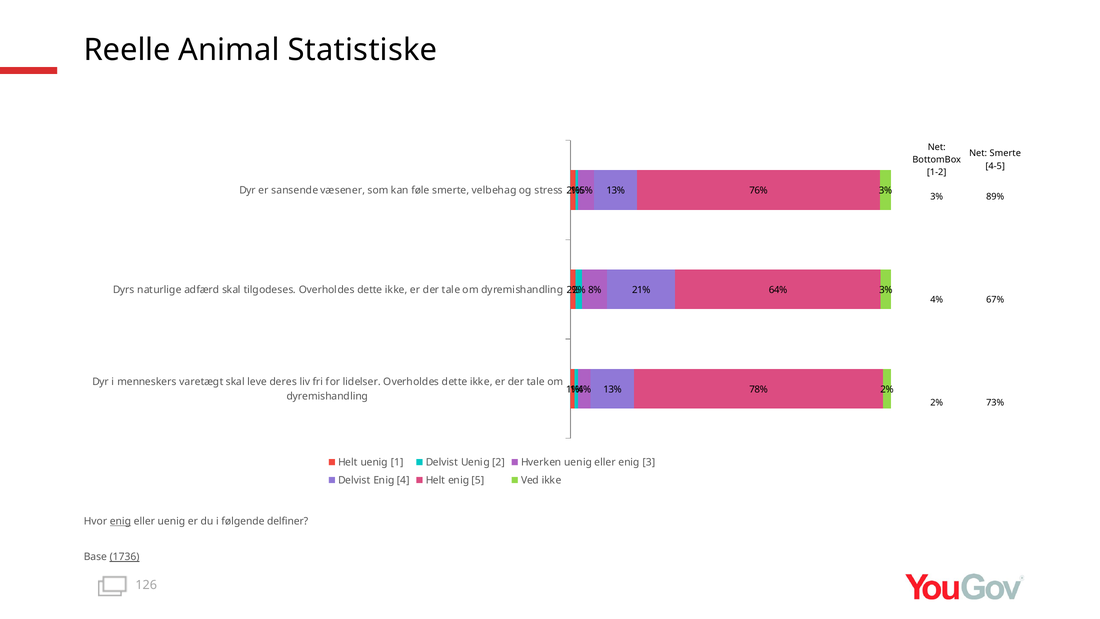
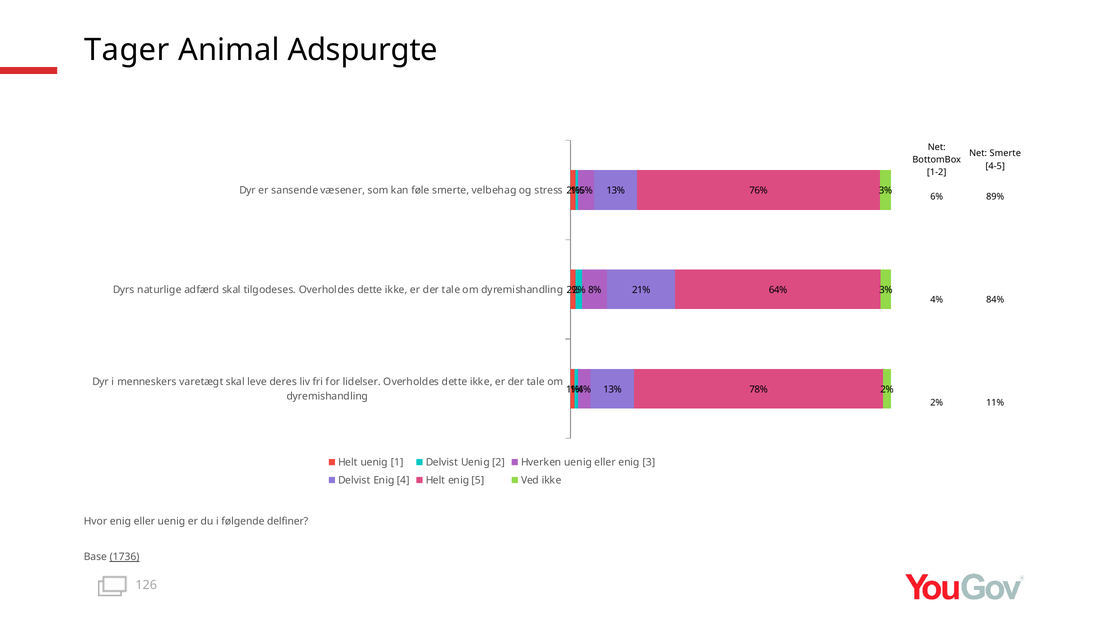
Reelle: Reelle -> Tager (127, 50)
Statistiske: Statistiske -> Adspurgte (363, 50)
3%: 3% -> 6% (937, 197)
67%: 67% -> 84% (995, 300)
73%: 73% -> 11% (995, 403)
enig underline: present -> none (120, 521)
